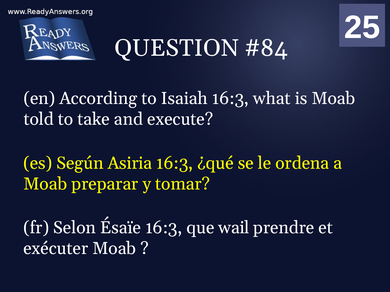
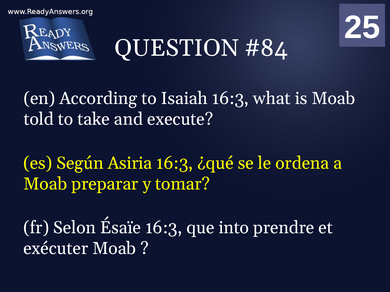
wail: wail -> into (234, 228)
